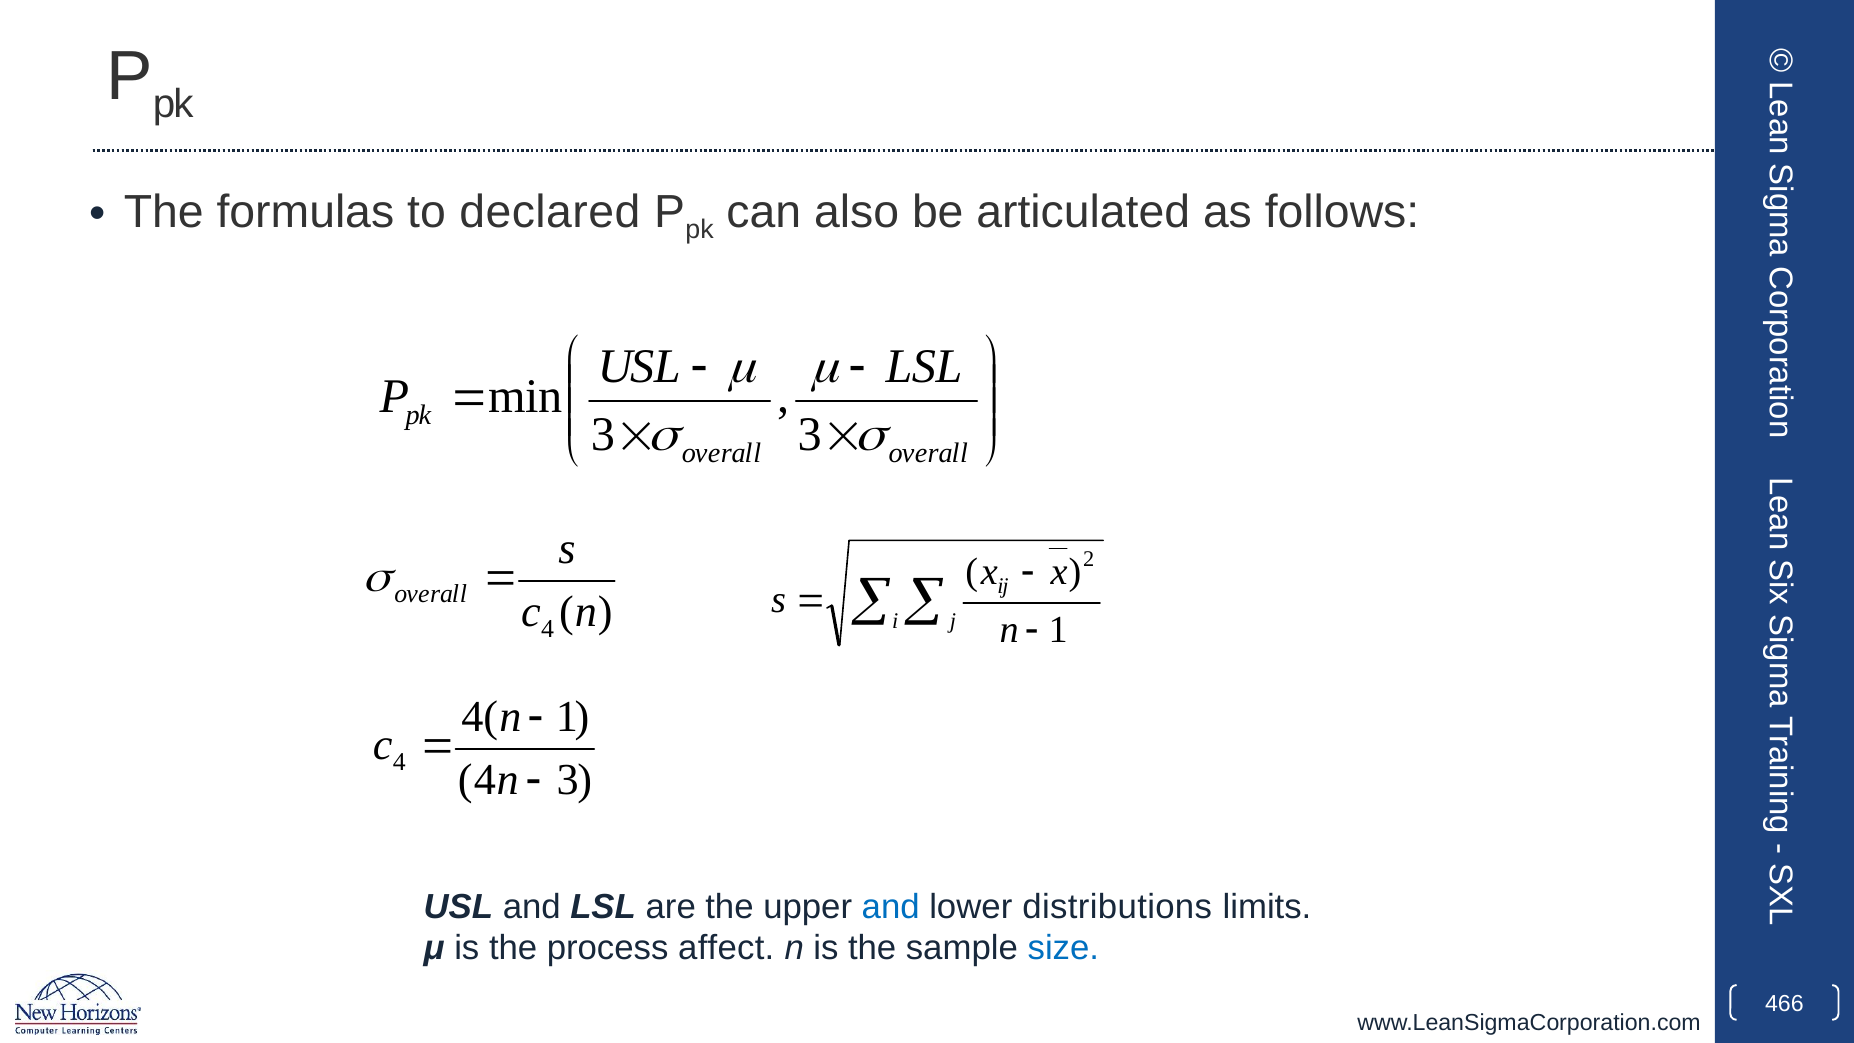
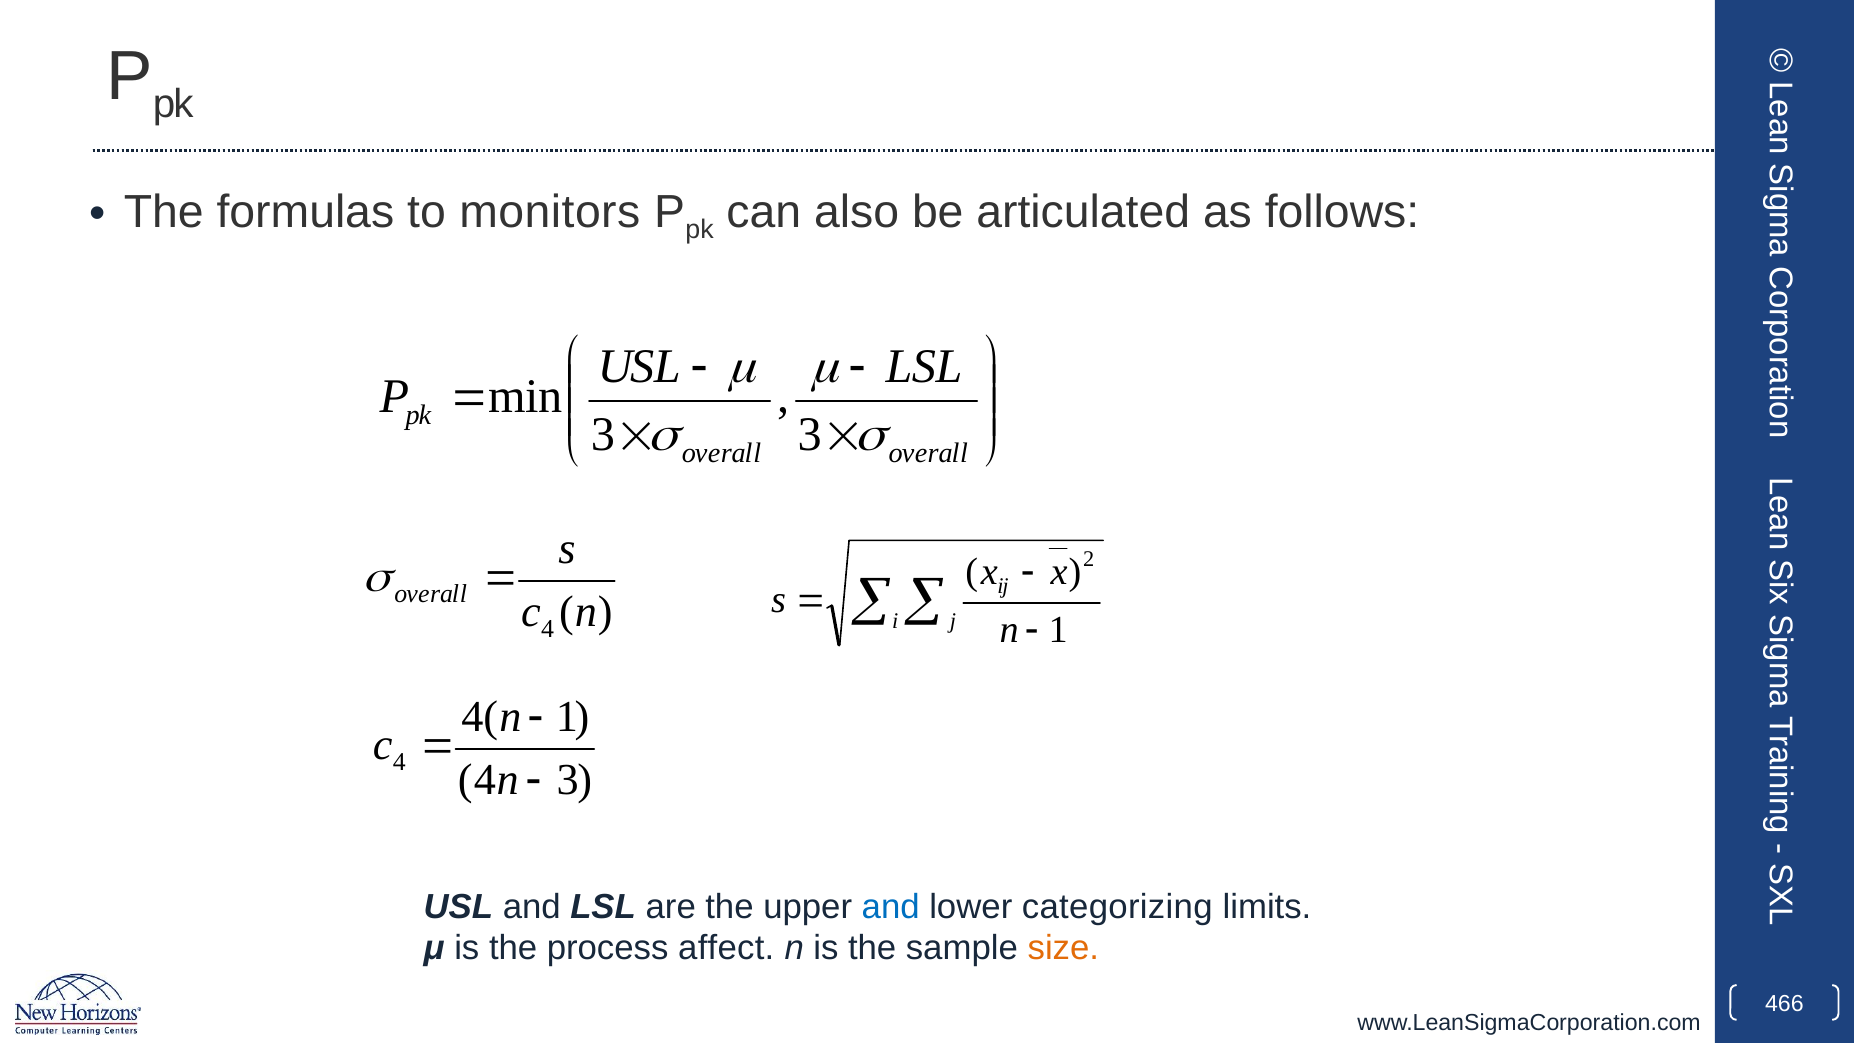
declared: declared -> monitors (550, 212)
distributions: distributions -> categorizing (1117, 907)
size colour: blue -> orange (1063, 948)
